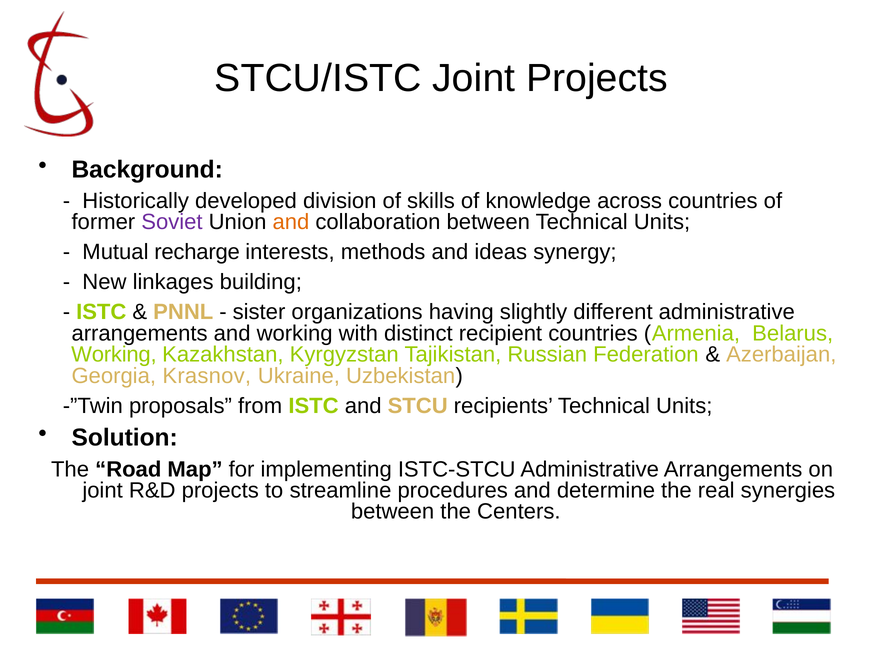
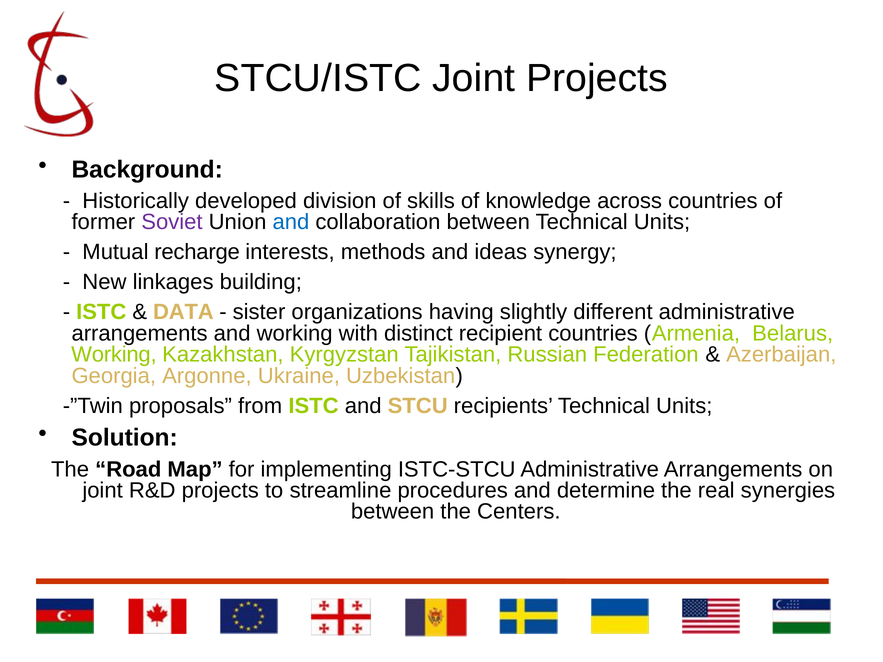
and colour: orange -> blue (291, 222)
PNNL: PNNL -> DATA (183, 312)
Krasnov: Krasnov -> Argonne (207, 376)
